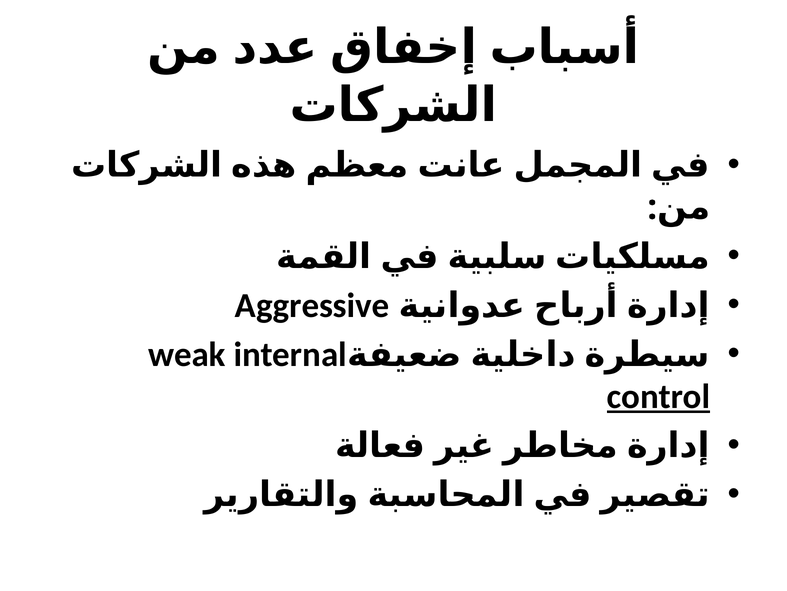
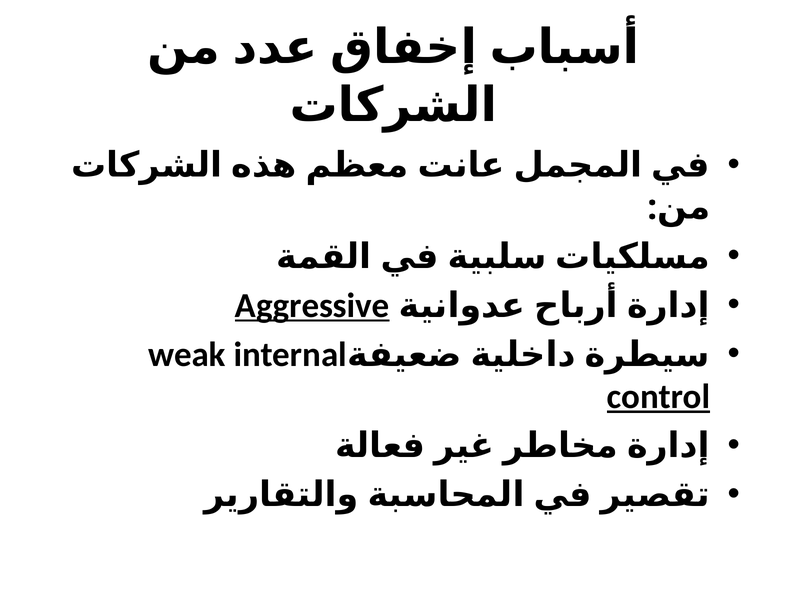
Aggressive underline: none -> present (312, 305)
